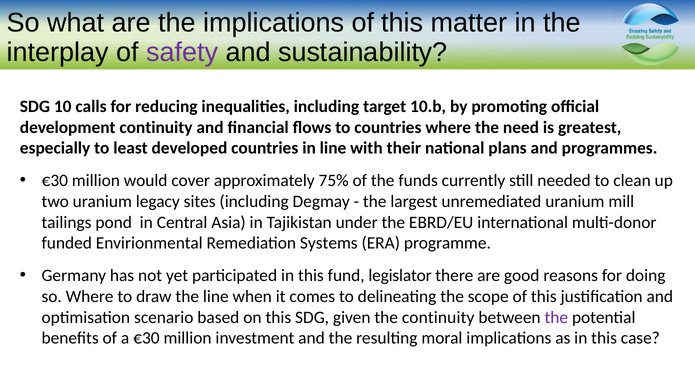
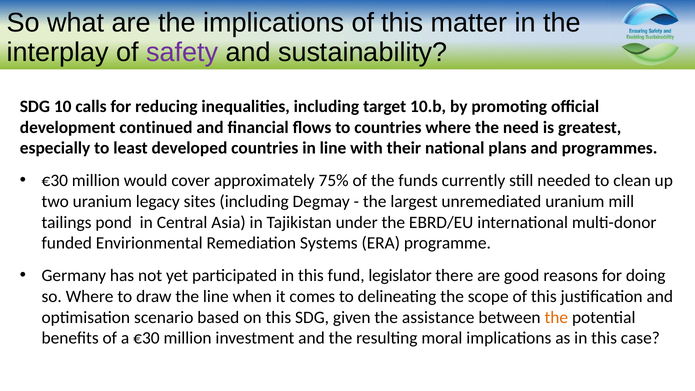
development continuity: continuity -> continued (156, 127)
the continuity: continuity -> assistance (438, 317)
the colour: purple -> orange (556, 317)
